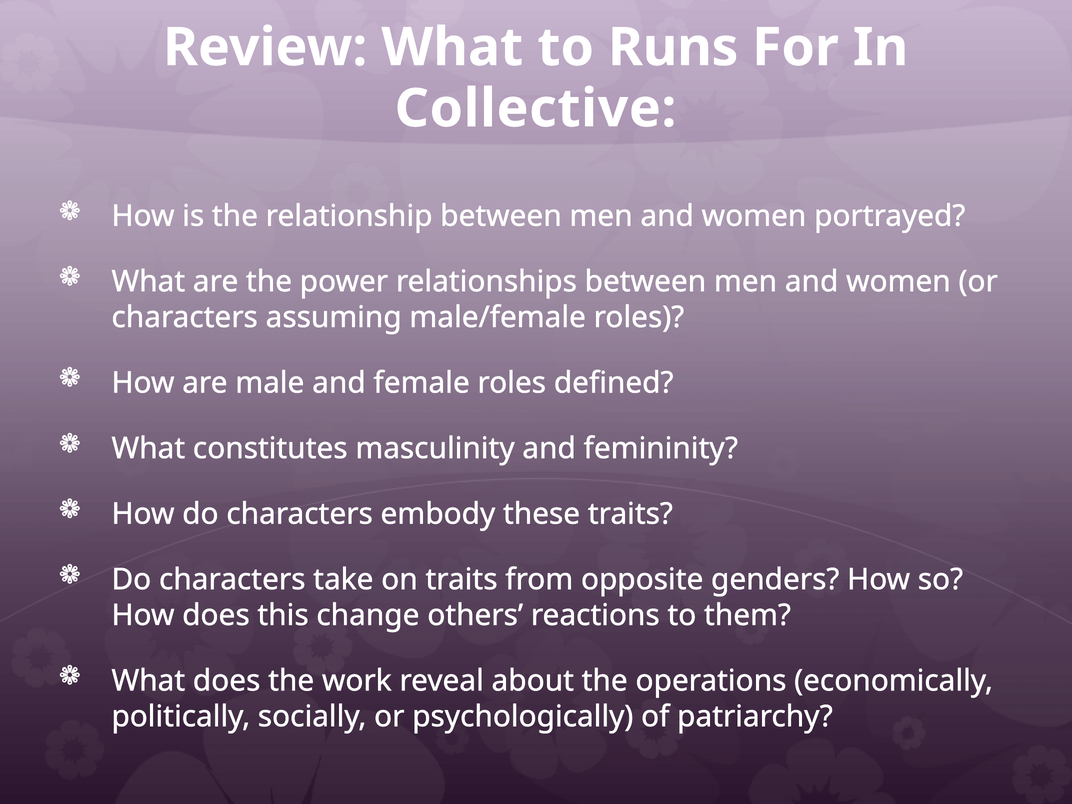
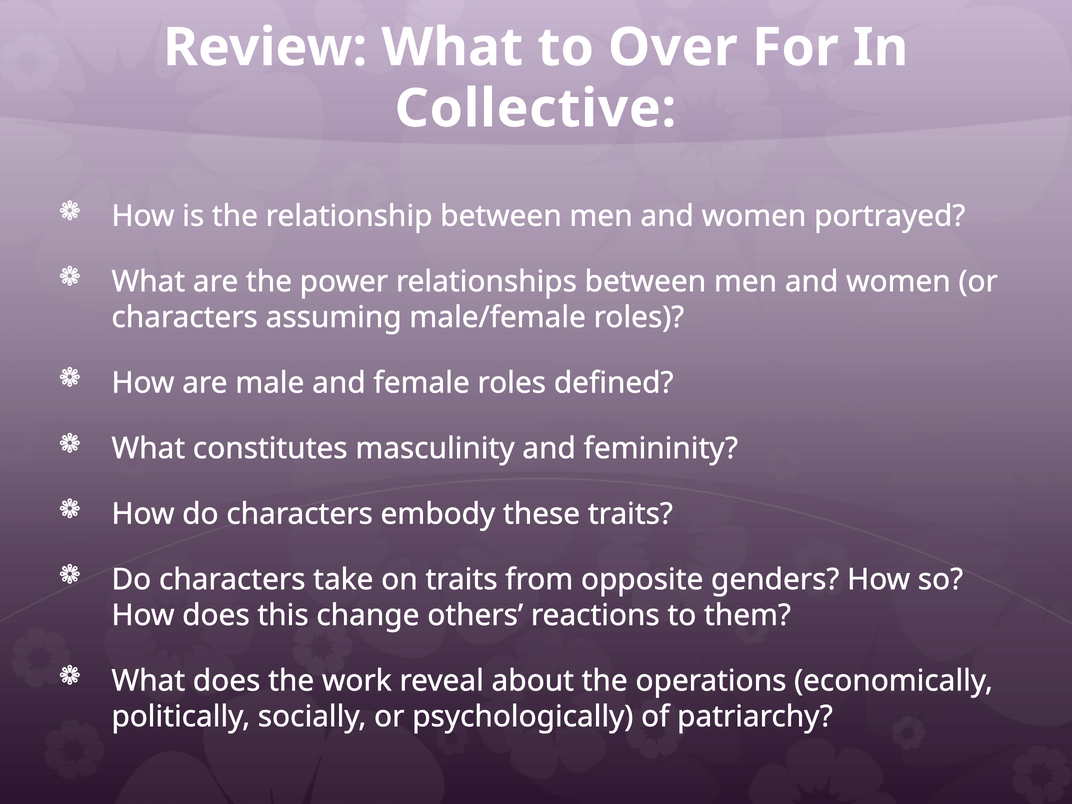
Runs: Runs -> Over (673, 48)
